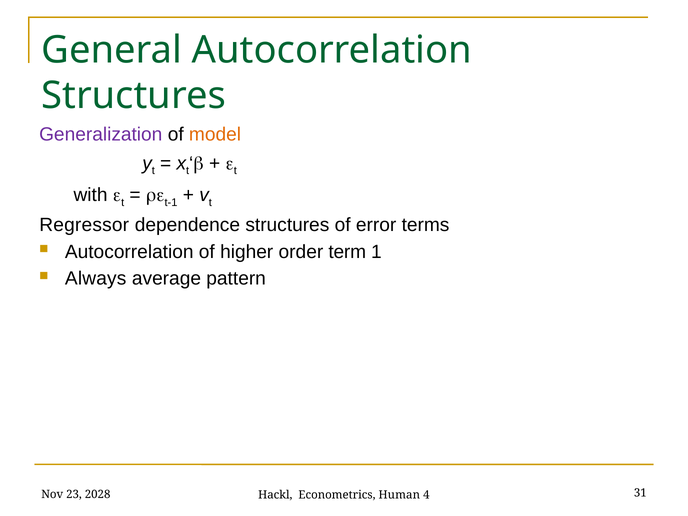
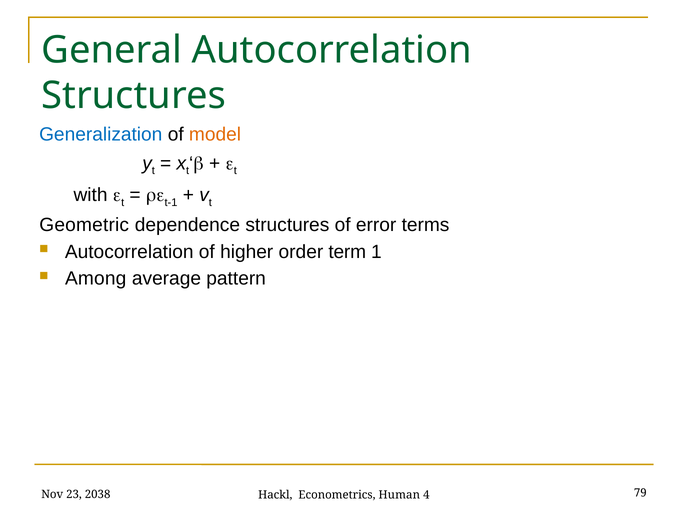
Generalization colour: purple -> blue (101, 135)
Regressor: Regressor -> Geometric (84, 225)
Always: Always -> Among (96, 278)
2028: 2028 -> 2038 (98, 495)
31: 31 -> 79 (640, 493)
